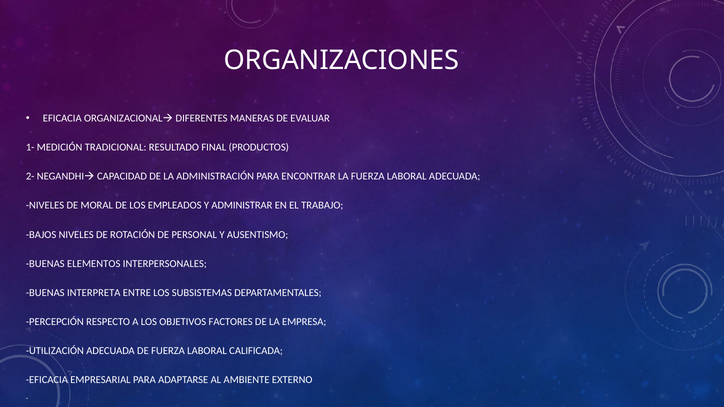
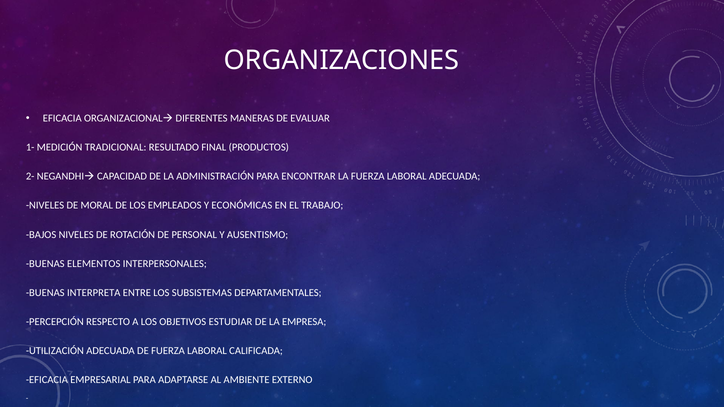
ADMINISTRAR: ADMINISTRAR -> ECONÓMICAS (242, 206)
FACTORES: FACTORES -> ESTUDIAR (231, 322)
